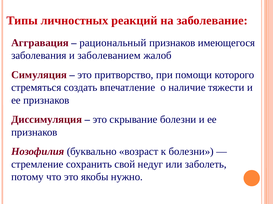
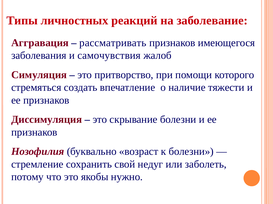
рациональный: рациональный -> рассматривать (113, 43)
заболеванием: заболеванием -> самочувствия (109, 56)
